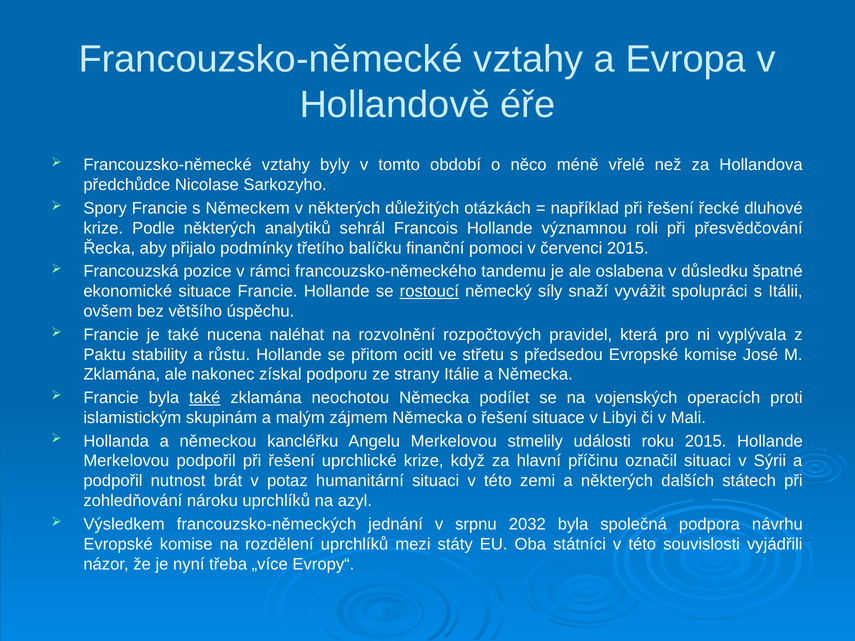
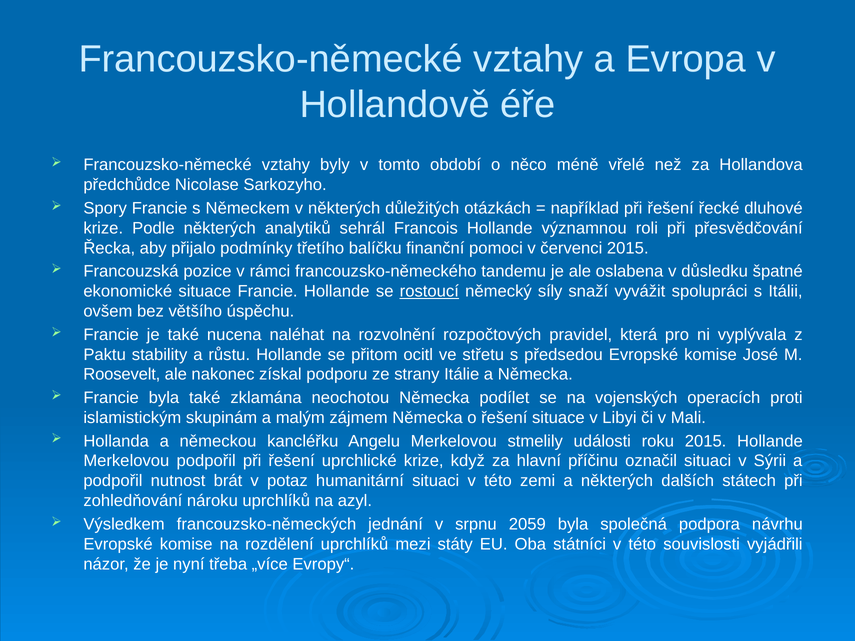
Zklamána: Zklamána -> Roosevelt (122, 375)
také underline: present -> none (205, 398)
2032: 2032 -> 2059 (527, 524)
